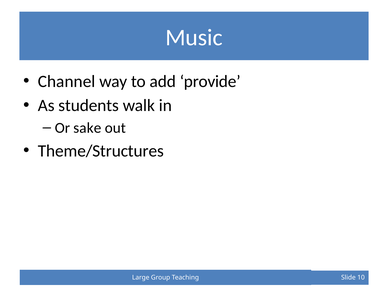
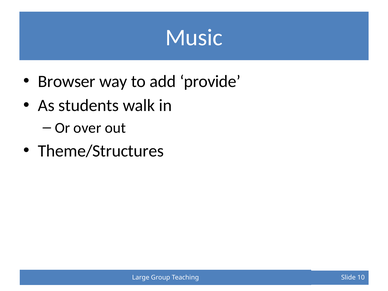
Channel: Channel -> Browser (67, 81)
sake: sake -> over (87, 128)
